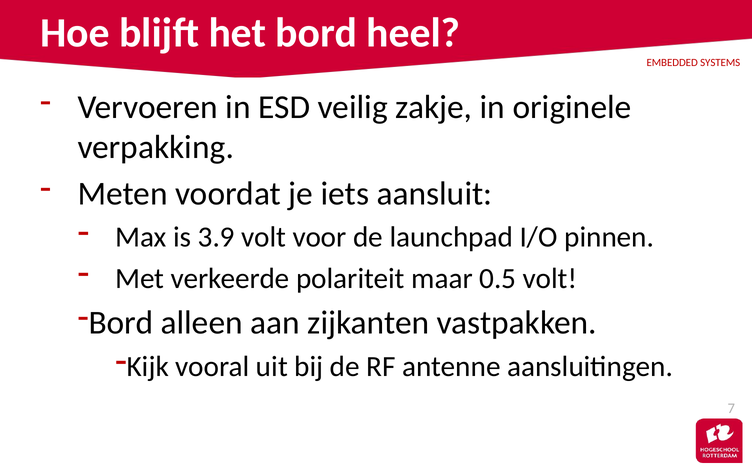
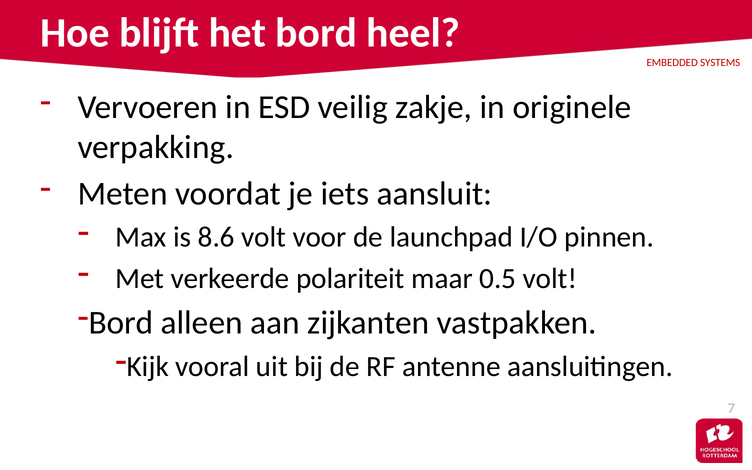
3.9: 3.9 -> 8.6 (216, 237)
